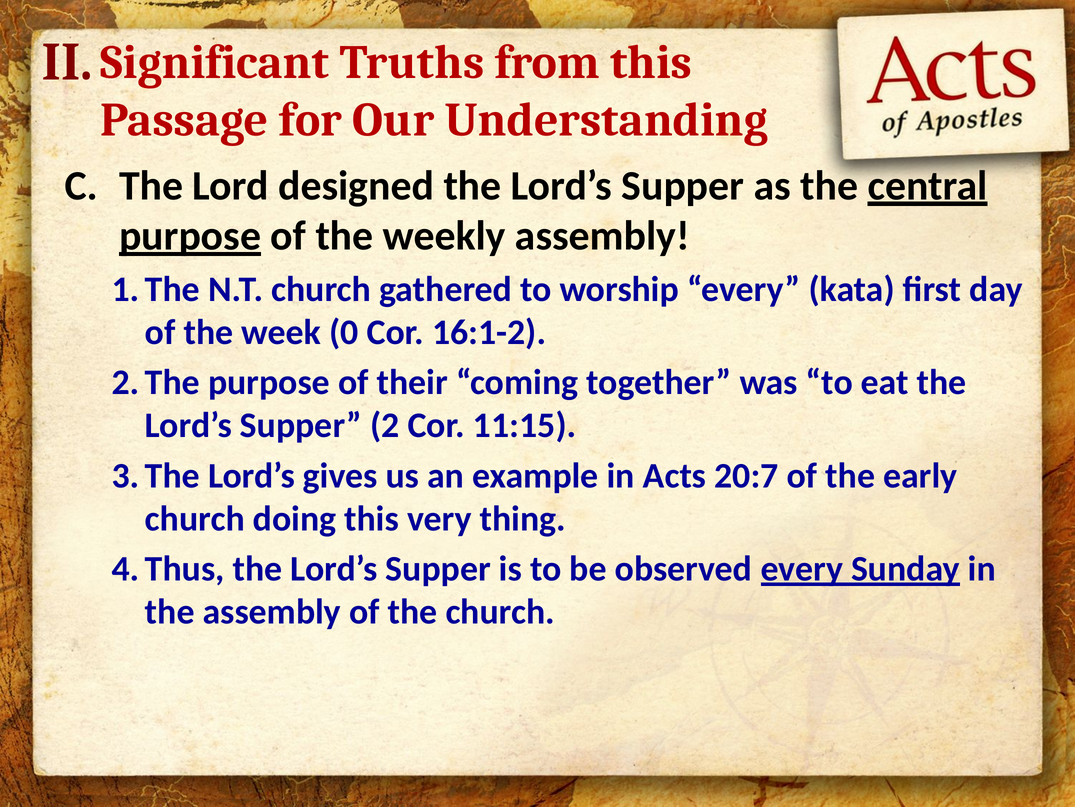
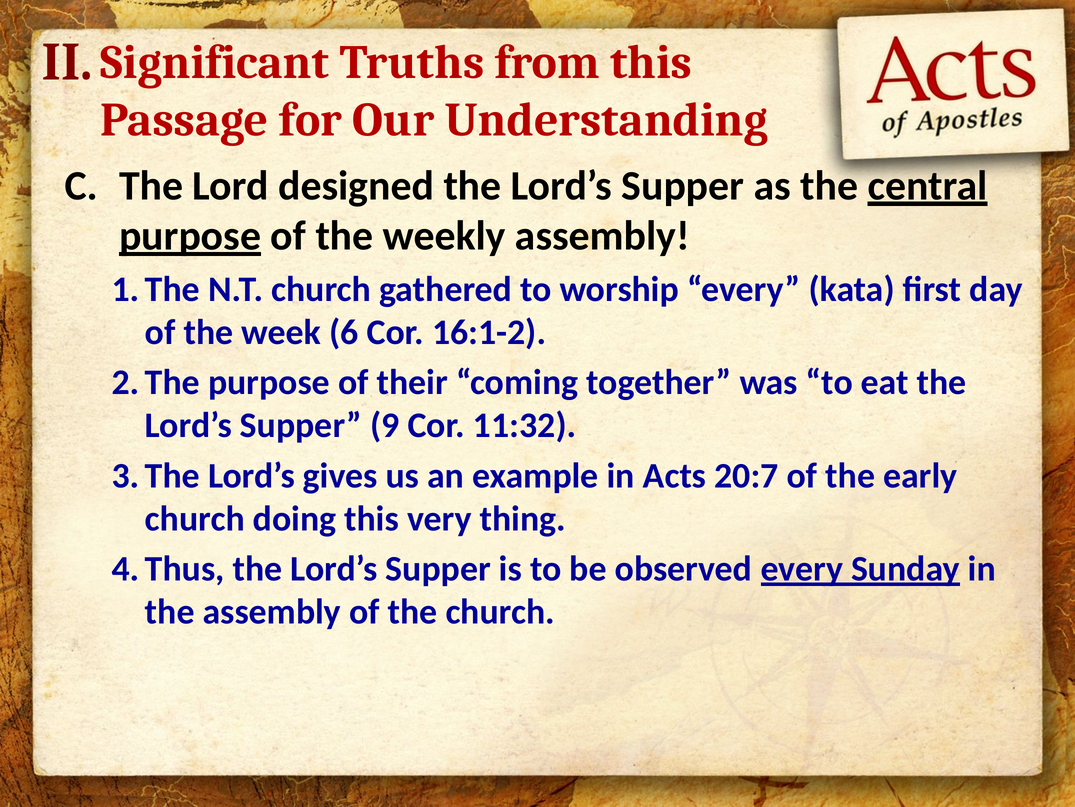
0: 0 -> 6 (344, 332)
2: 2 -> 9 (385, 425)
11:15: 11:15 -> 11:32 (525, 425)
